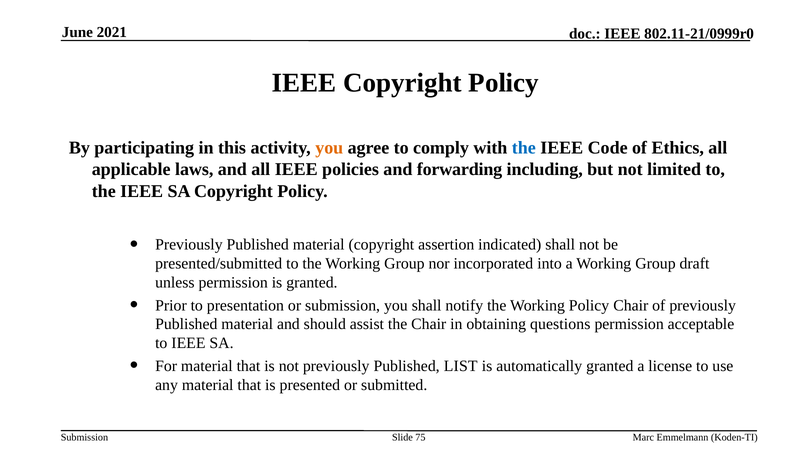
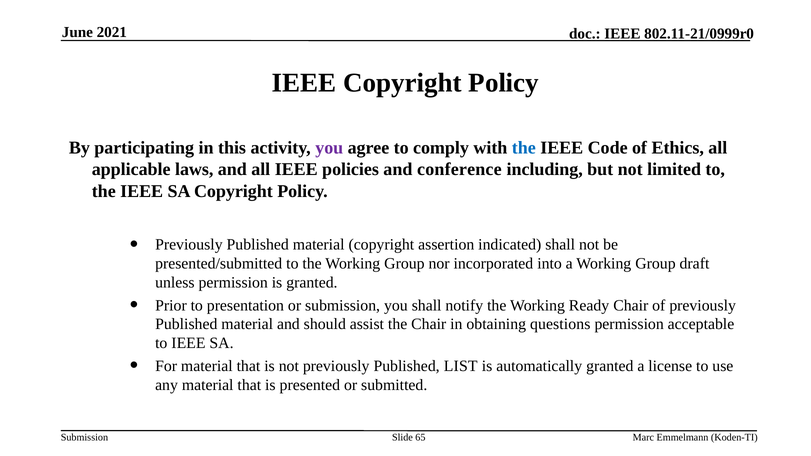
you colour: orange -> purple (329, 148)
forwarding: forwarding -> conference (459, 170)
Working Policy: Policy -> Ready (589, 305)
75: 75 -> 65 (420, 438)
